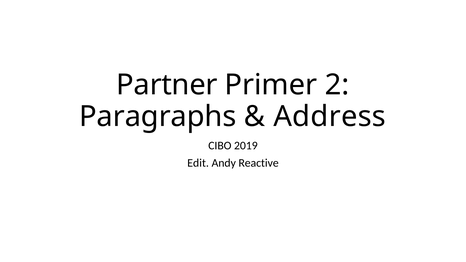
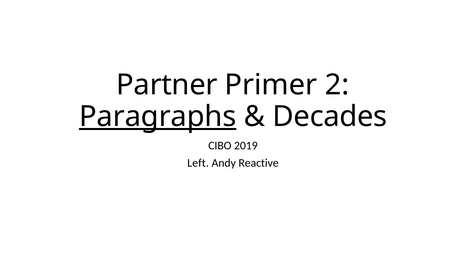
Paragraphs underline: none -> present (158, 116)
Address: Address -> Decades (330, 116)
Edit: Edit -> Left (198, 163)
